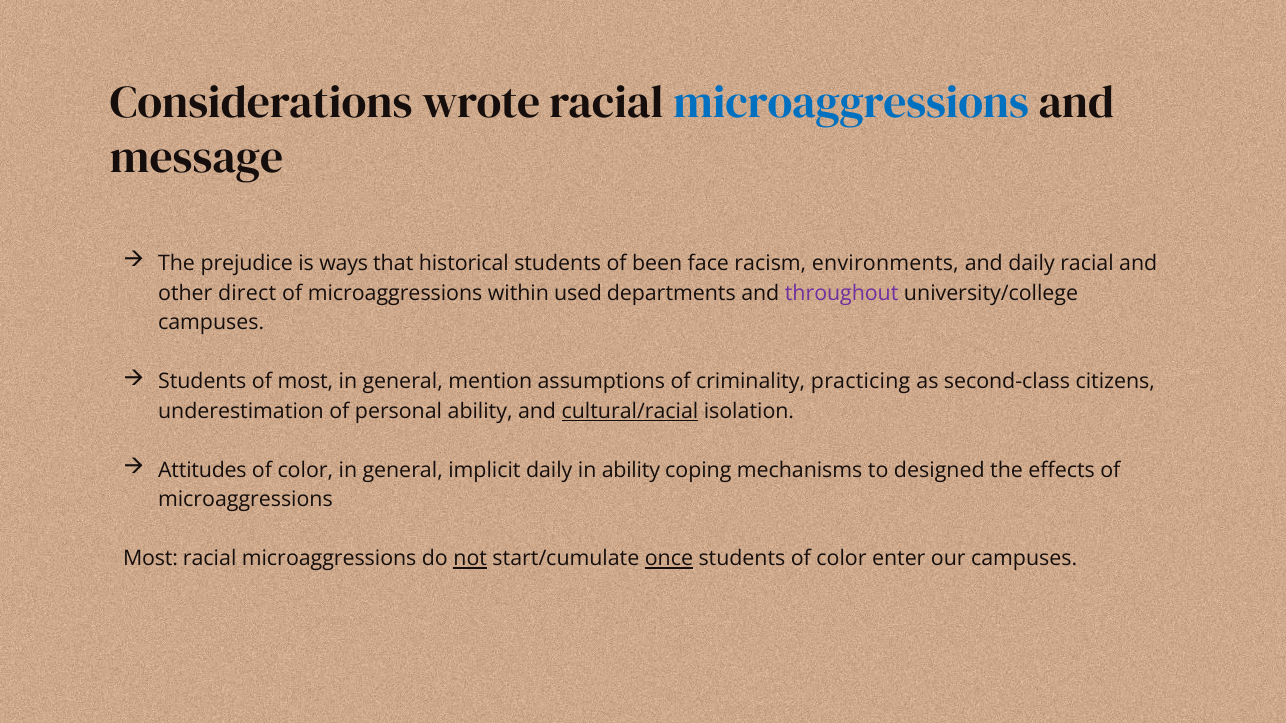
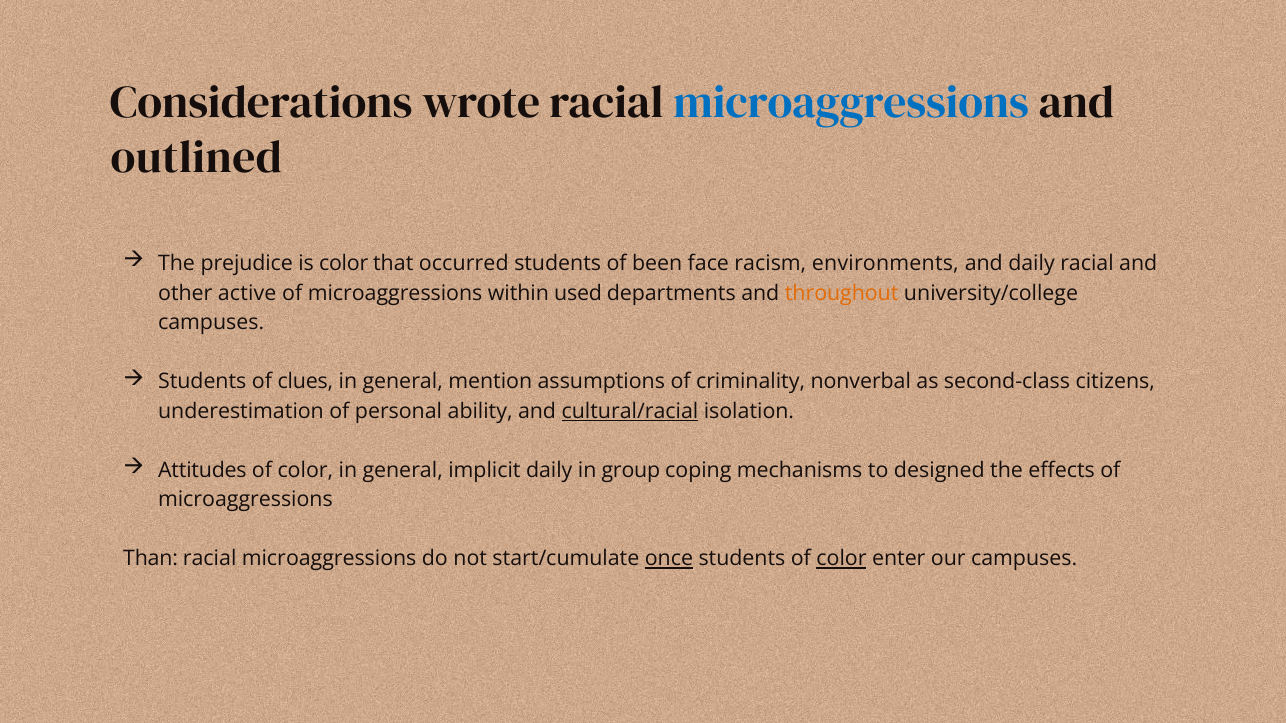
message: message -> outlined (196, 157)
is ways: ways -> color (344, 264)
historical: historical -> occurred (464, 264)
direct: direct -> active (247, 293)
throughout colour: purple -> orange (842, 293)
of most: most -> clues (305, 382)
practicing: practicing -> nonverbal (861, 382)
in ability: ability -> group (631, 470)
Most: Most -> Than (151, 559)
not underline: present -> none (470, 559)
color underline: none -> present (842, 559)
